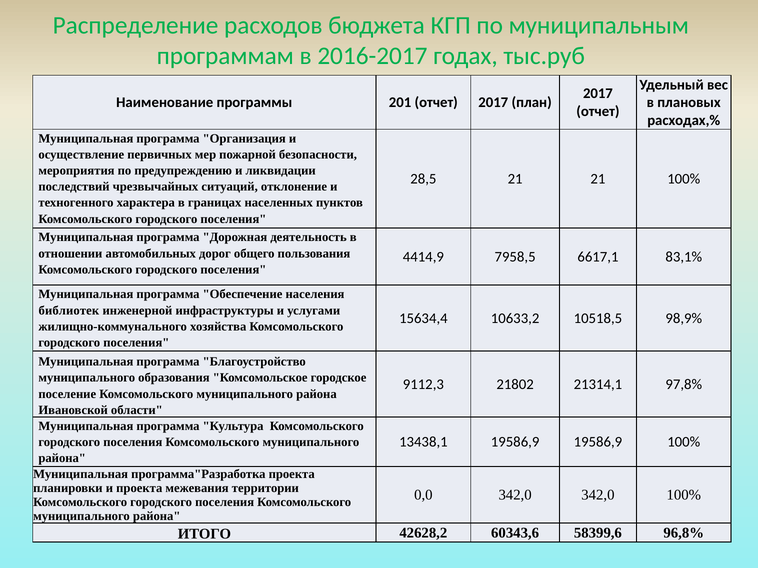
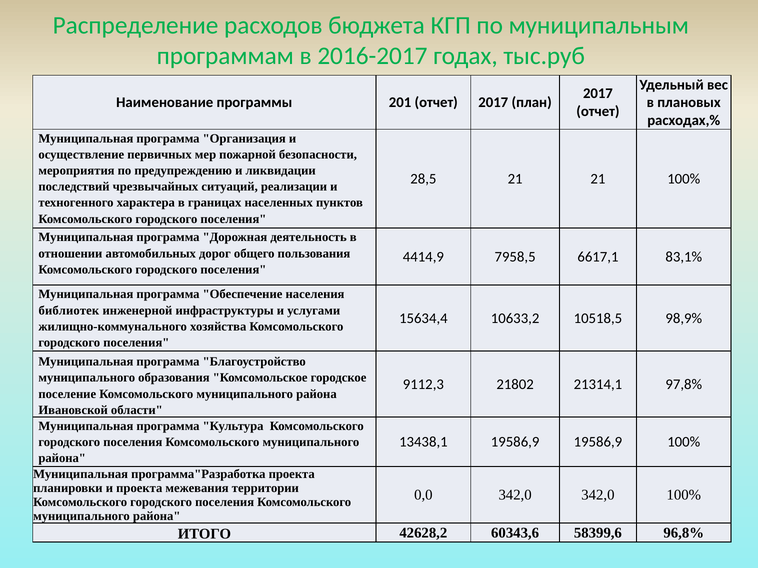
отклонение: отклонение -> реализации (294, 187)
